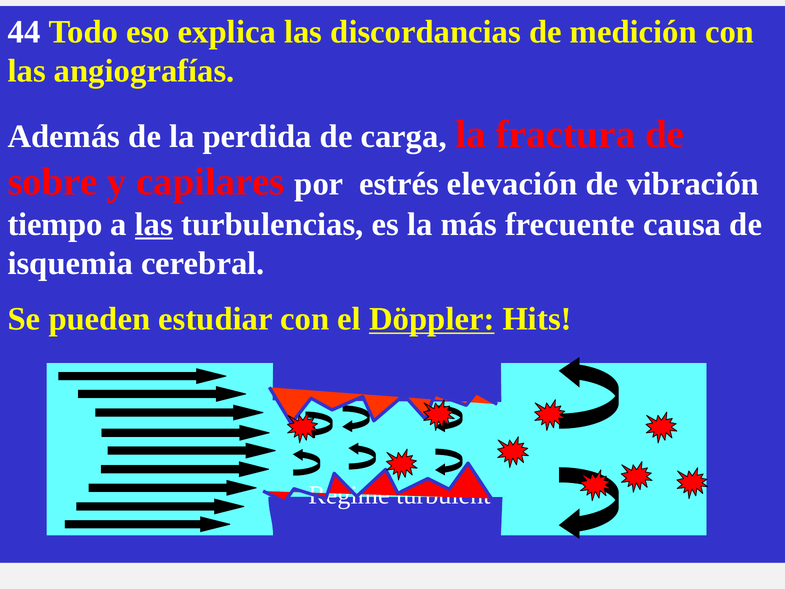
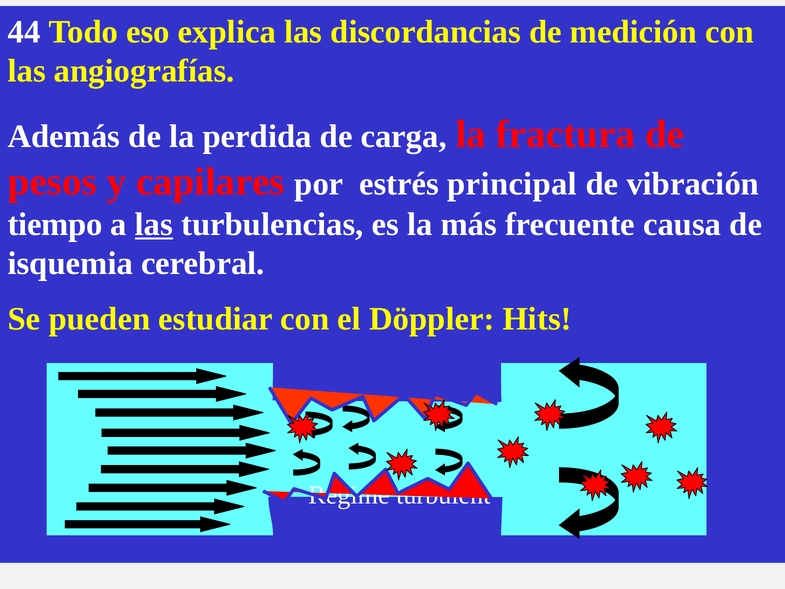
sobre: sobre -> pesos (52, 181)
elevación: elevación -> principal (512, 184)
Döppler underline: present -> none (432, 319)
